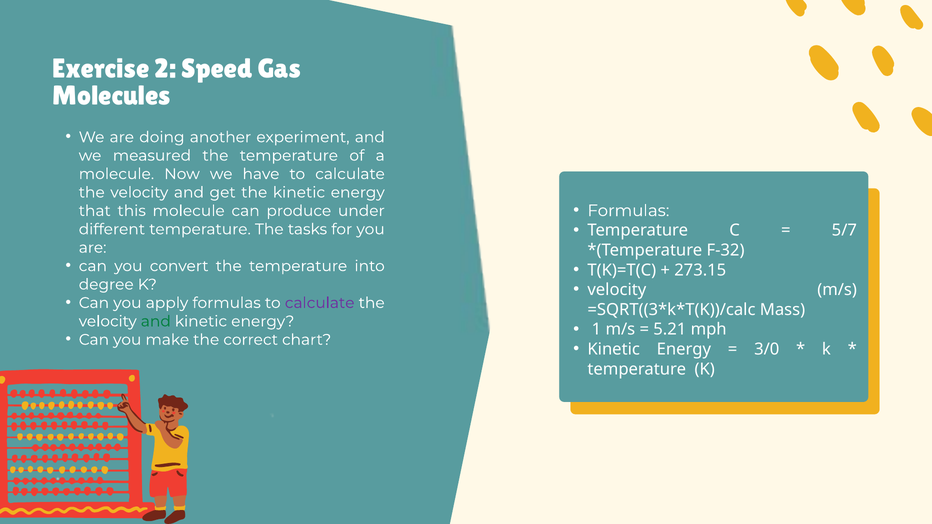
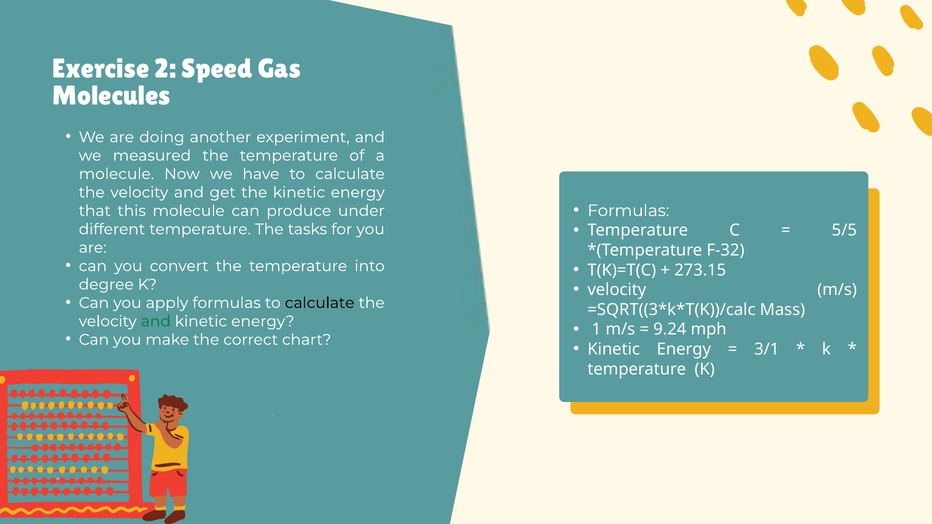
5/7: 5/7 -> 5/5 (844, 231)
calculate colour: purple -> black (320, 303)
5.21: 5.21 -> 9.24 (670, 330)
3/0: 3/0 -> 3/1 (767, 349)
